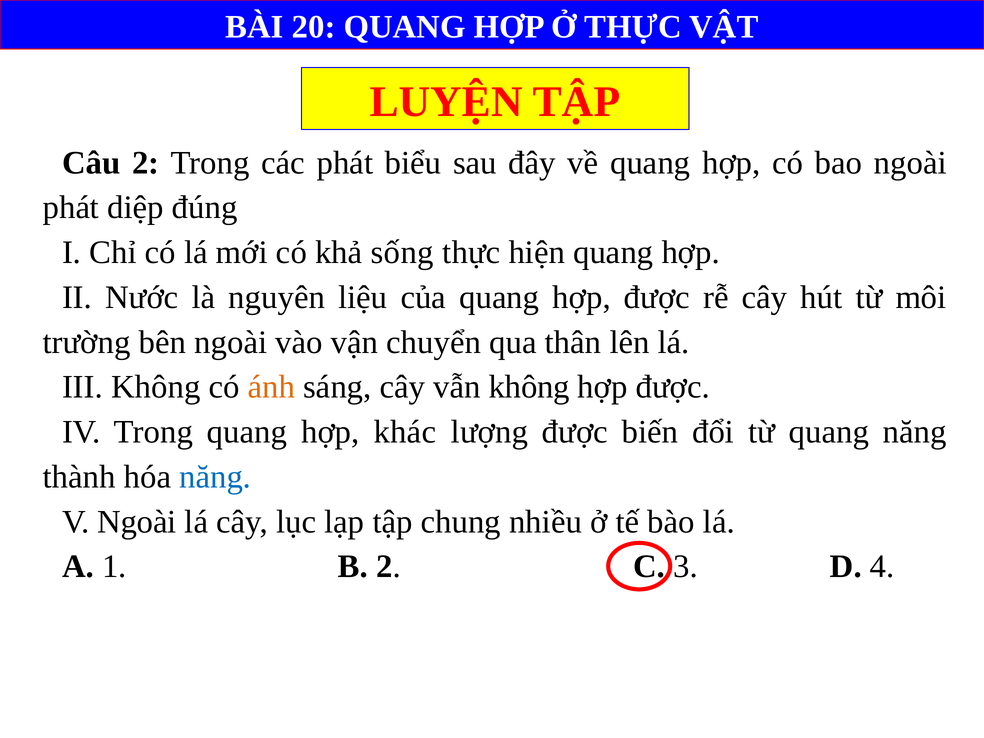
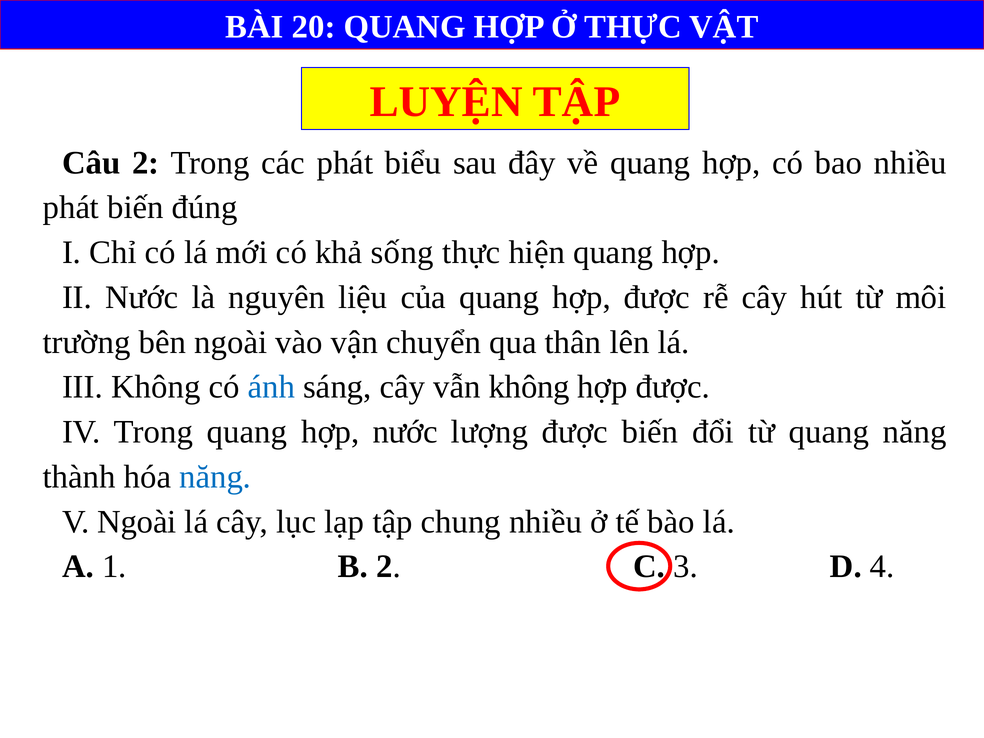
bao ngoài: ngoài -> nhiều (910, 163)
phát diệp: diệp -> biến (136, 208)
ánh colour: orange -> blue (271, 387)
hợp khác: khác -> nước (405, 432)
